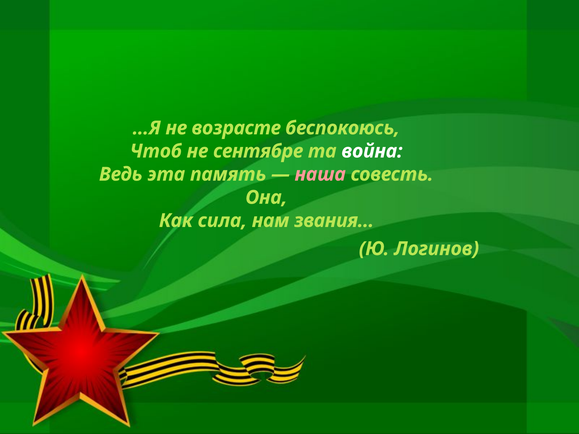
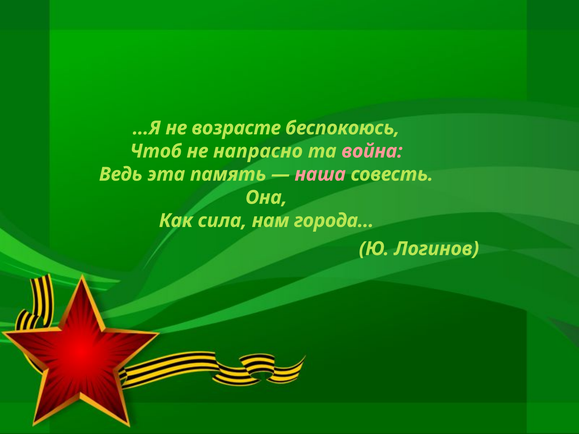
сентябре: сентябре -> напрасно (258, 151)
война colour: white -> pink (372, 151)
звания: звания -> города (334, 221)
